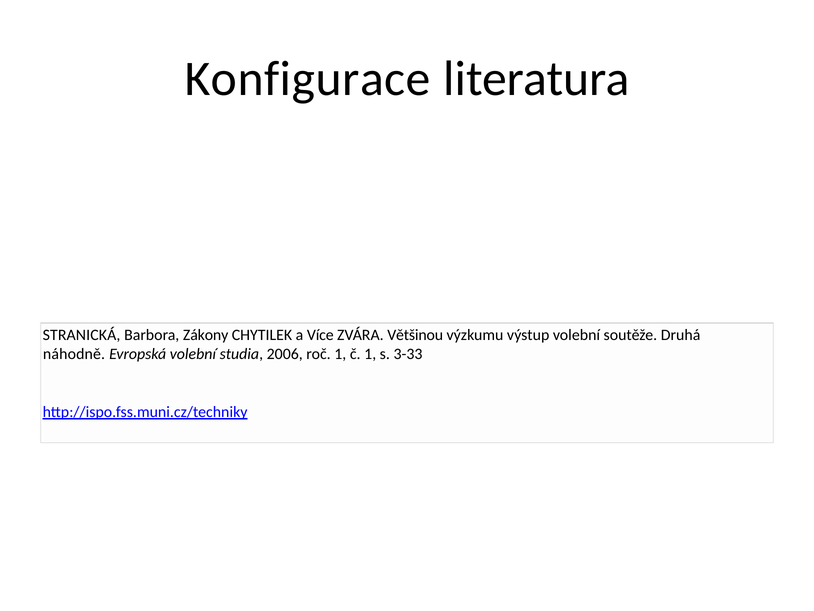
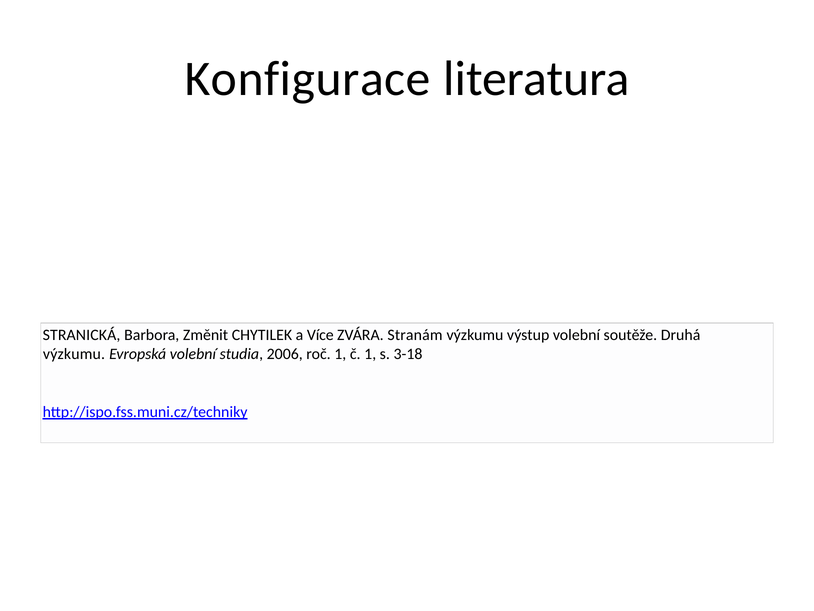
Zákony: Zákony -> Změnit (206, 335)
Většinou: Většinou -> Stranám (415, 335)
náhodně: náhodně -> výzkumu (74, 354)
3-33: 3-33 -> 3-18 (408, 354)
